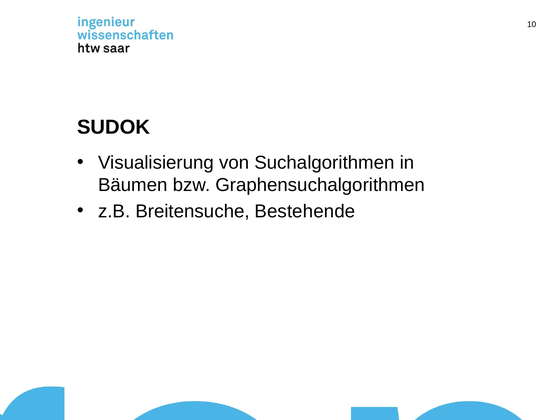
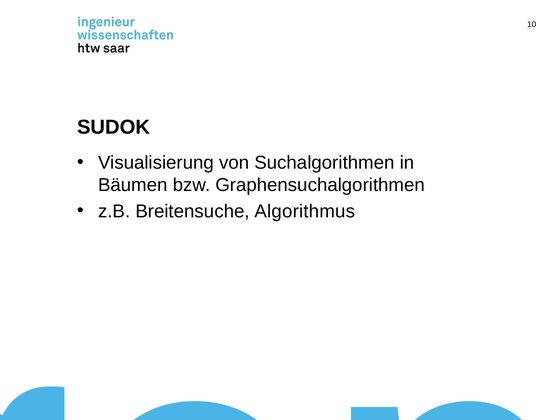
Bestehende: Bestehende -> Algorithmus (305, 211)
